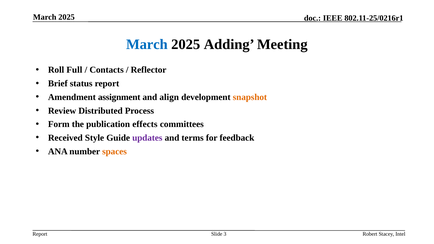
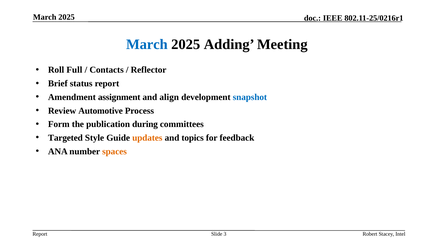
snapshot colour: orange -> blue (250, 97)
Distributed: Distributed -> Automotive (101, 111)
effects: effects -> during (145, 124)
Received: Received -> Targeted (65, 138)
updates colour: purple -> orange (147, 138)
terms: terms -> topics (193, 138)
